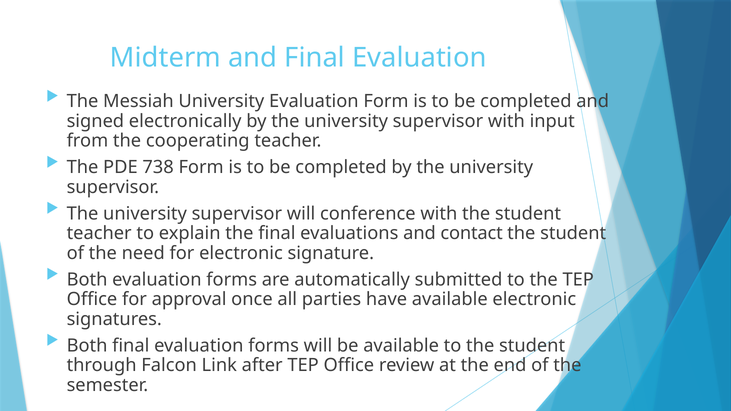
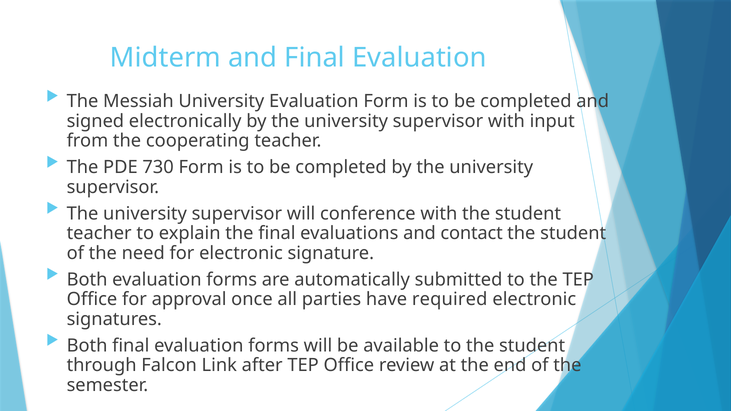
738: 738 -> 730 (158, 167)
have available: available -> required (450, 299)
